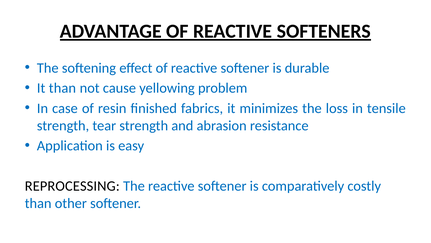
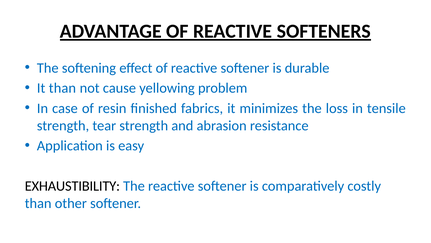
REPROCESSING: REPROCESSING -> EXHAUSTIBILITY (72, 186)
